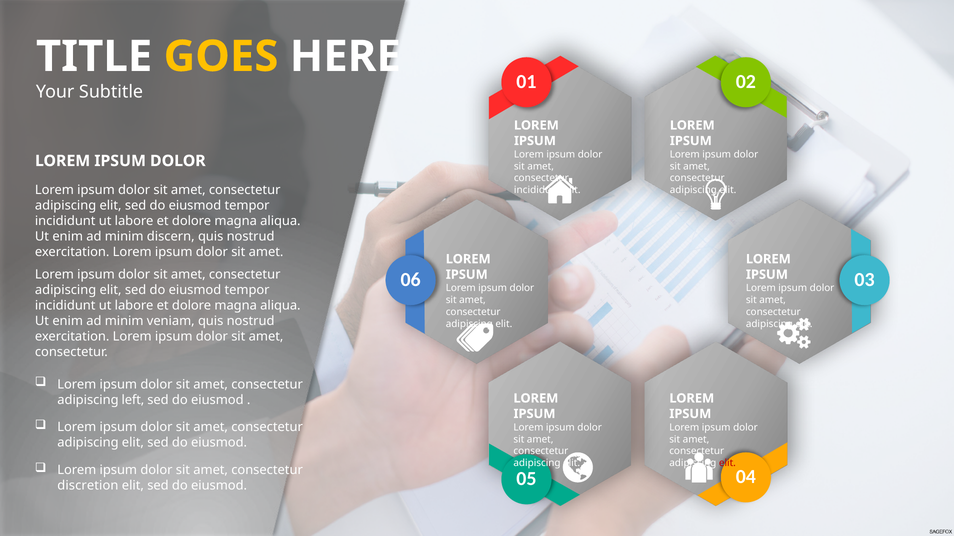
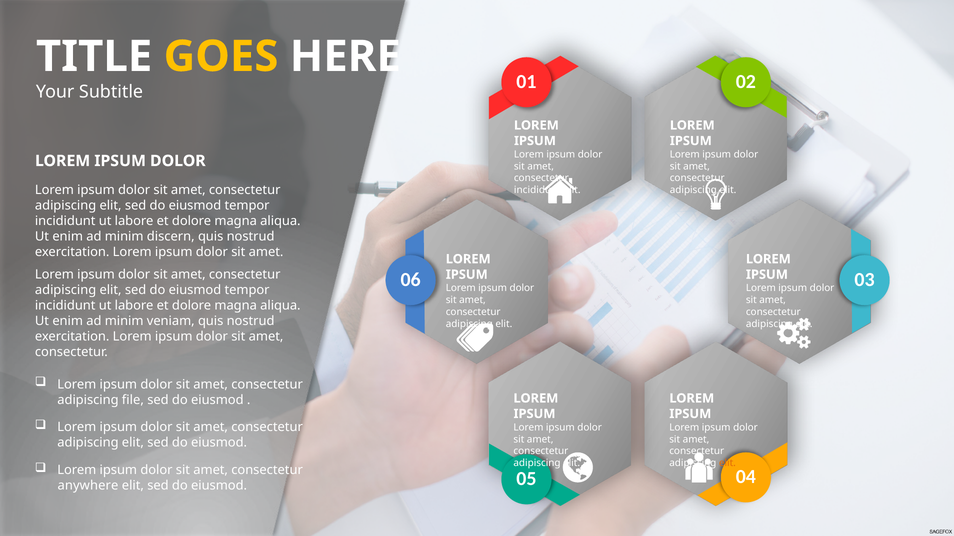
left: left -> file (133, 400)
elit colour: red -> orange (727, 464)
discretion: discretion -> anywhere (88, 486)
